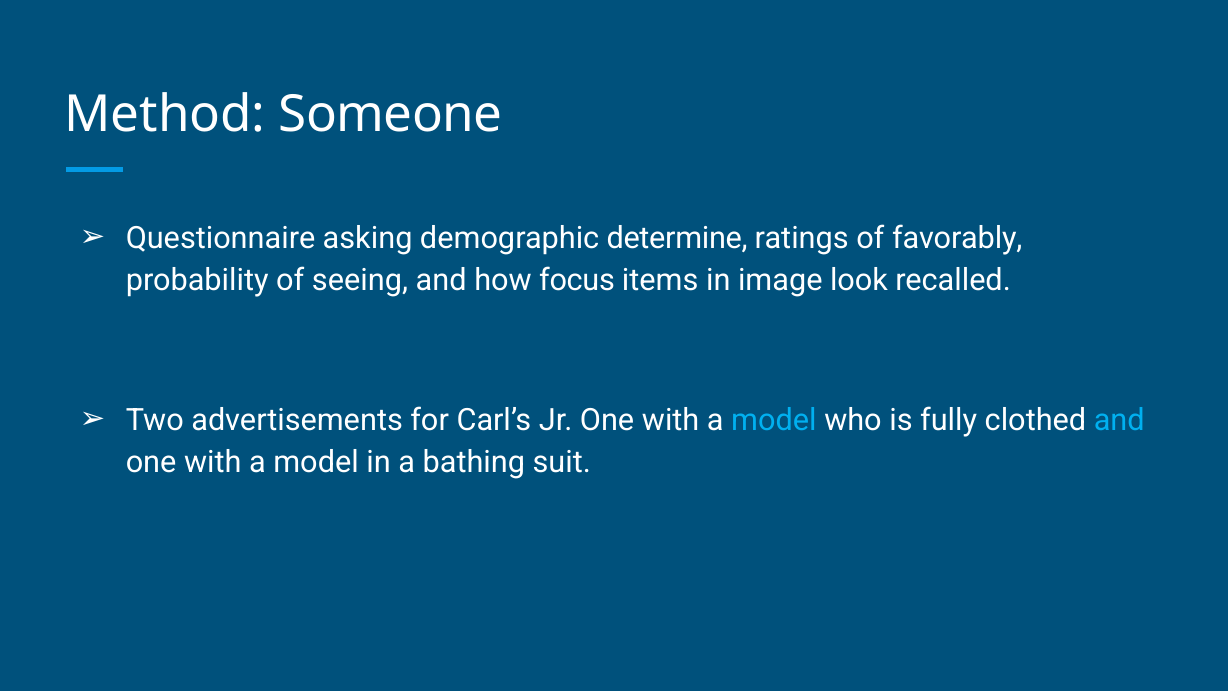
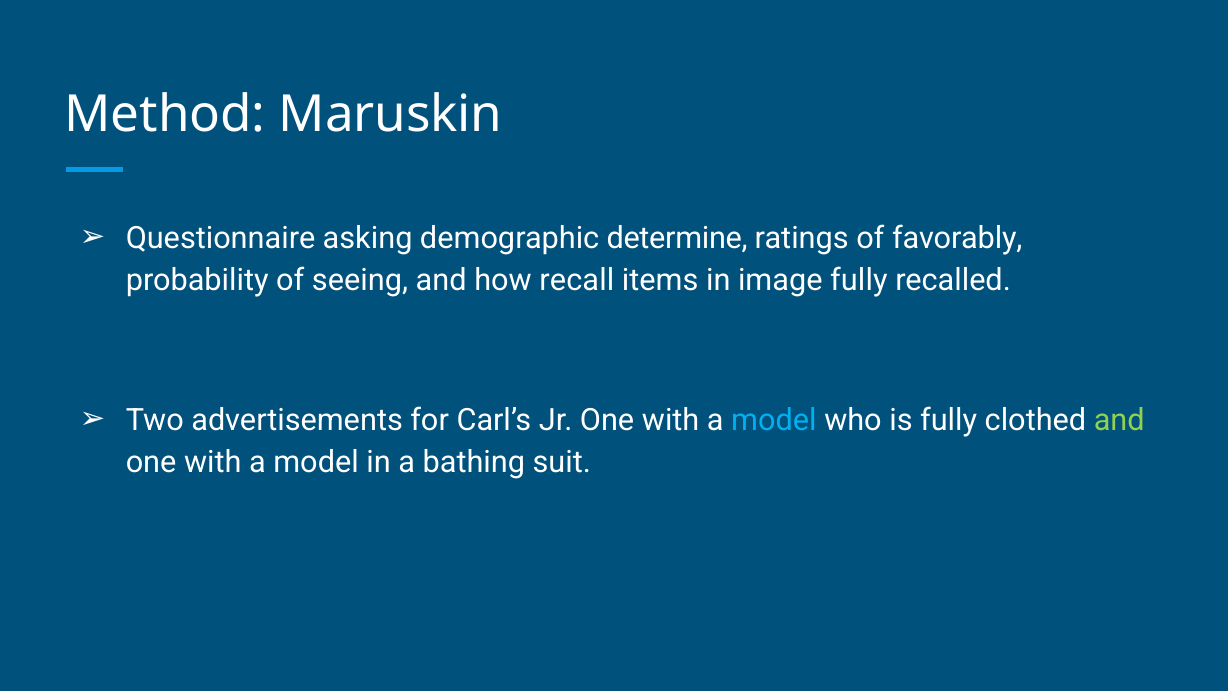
Someone: Someone -> Maruskin (391, 114)
focus: focus -> recall (577, 281)
image look: look -> fully (859, 281)
and colour: light blue -> light green (1119, 420)
